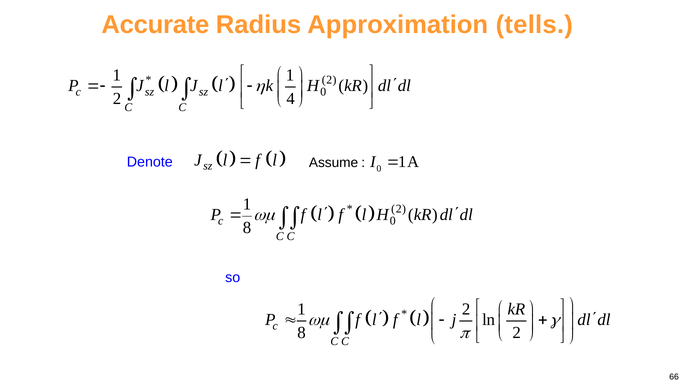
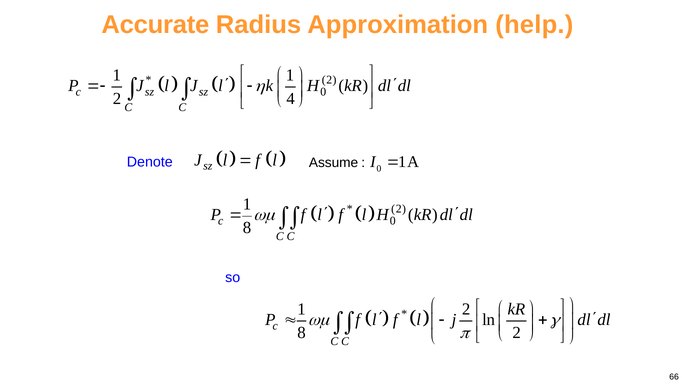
tells: tells -> help (534, 25)
